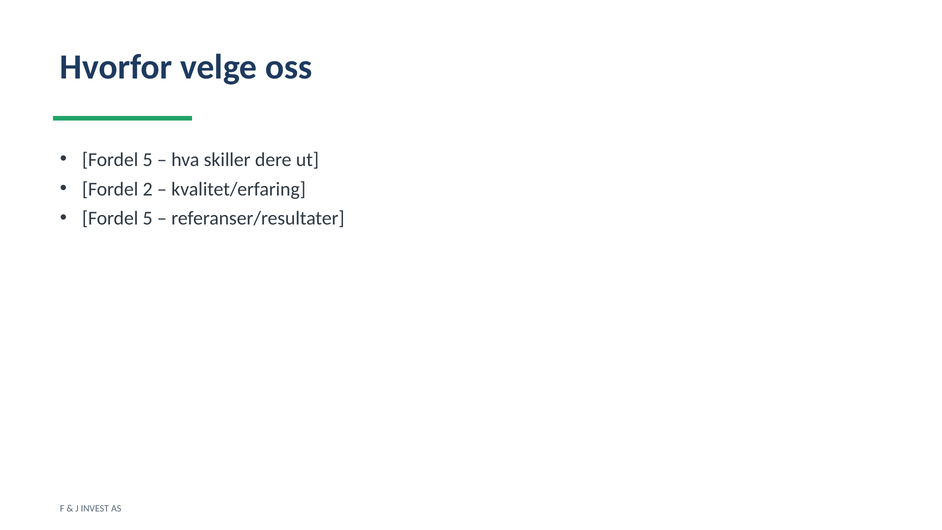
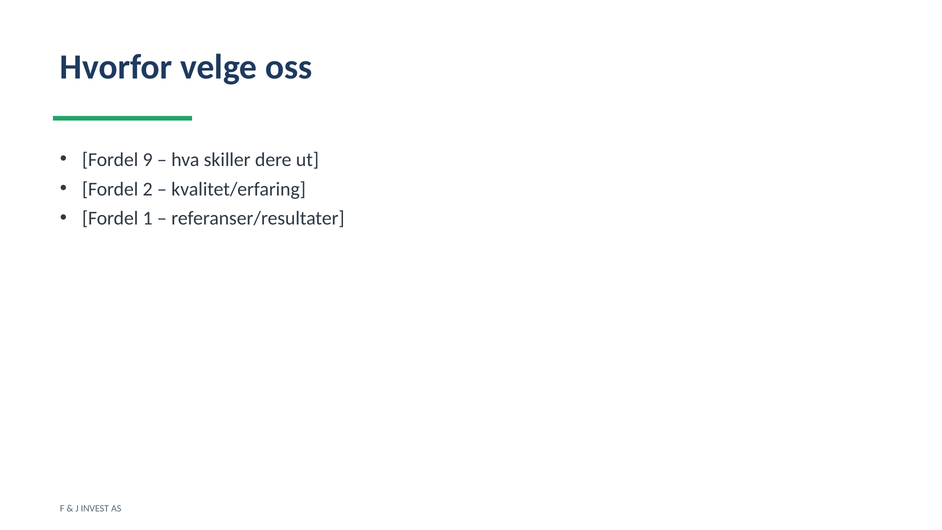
5: 5 -> 9 (148, 160)
5: 5 -> 1 (148, 218)
